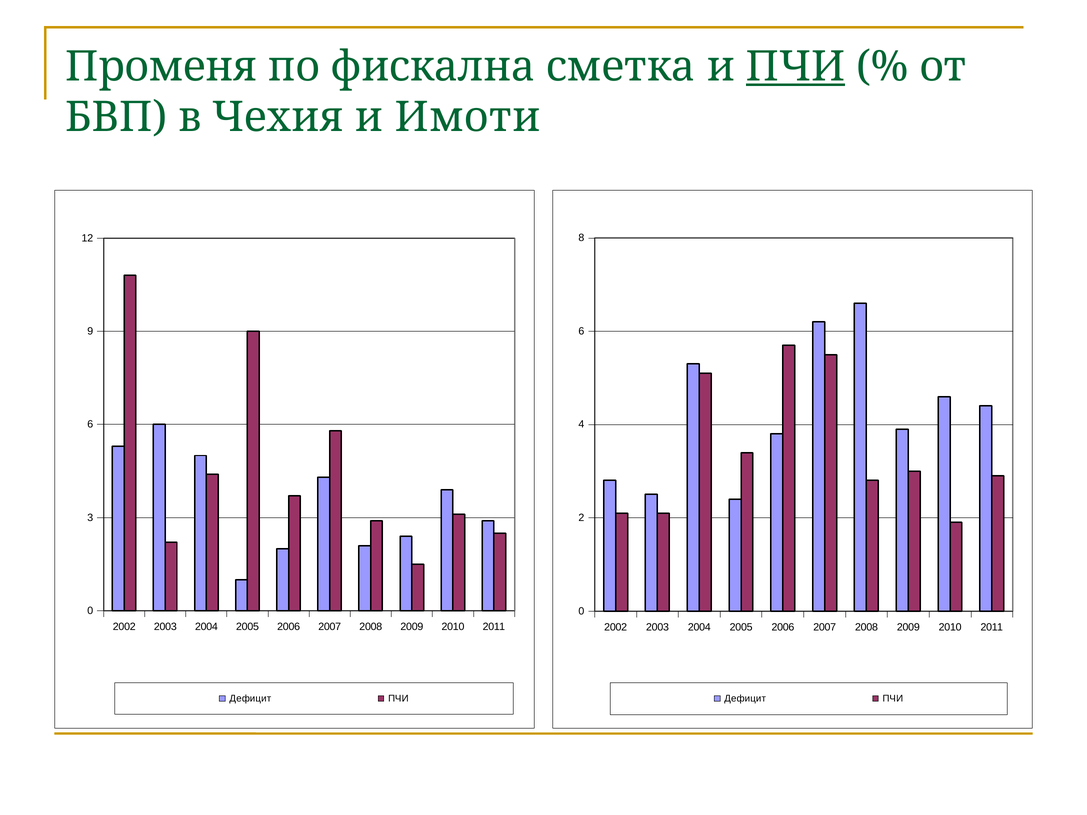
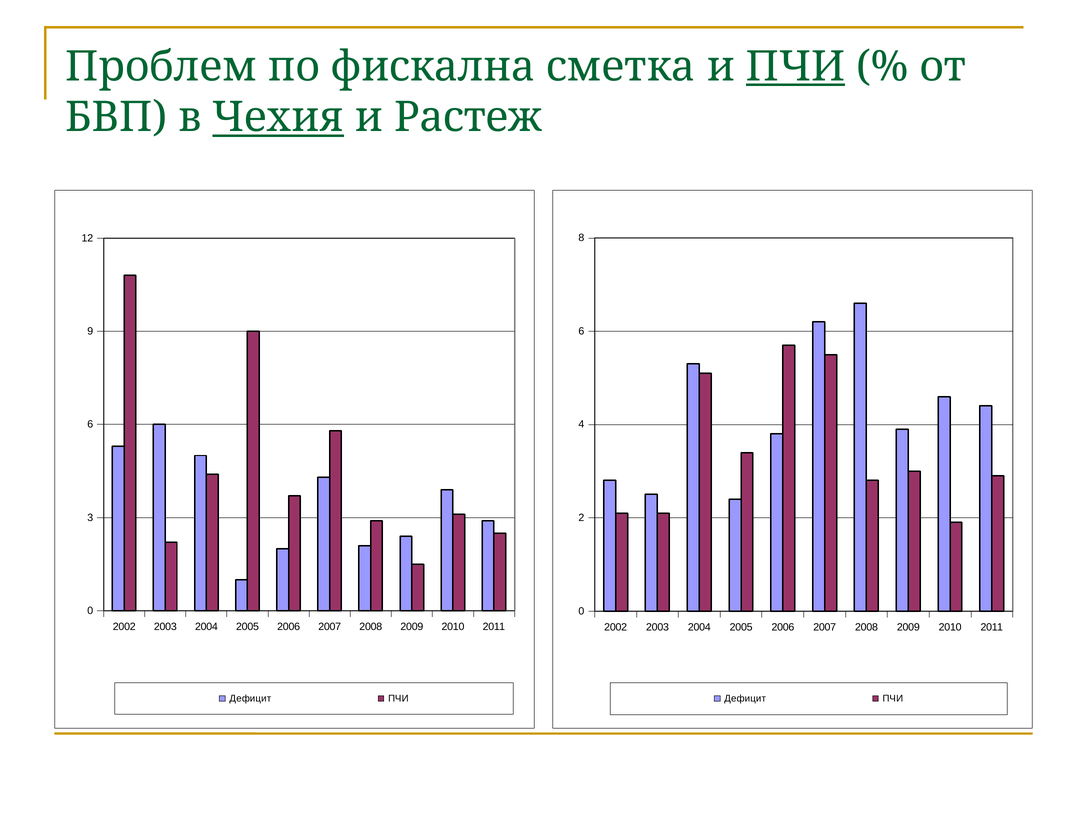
Променя: Променя -> Проблем (161, 67)
Чехия underline: none -> present (278, 118)
Имоти: Имоти -> Растеж (468, 118)
